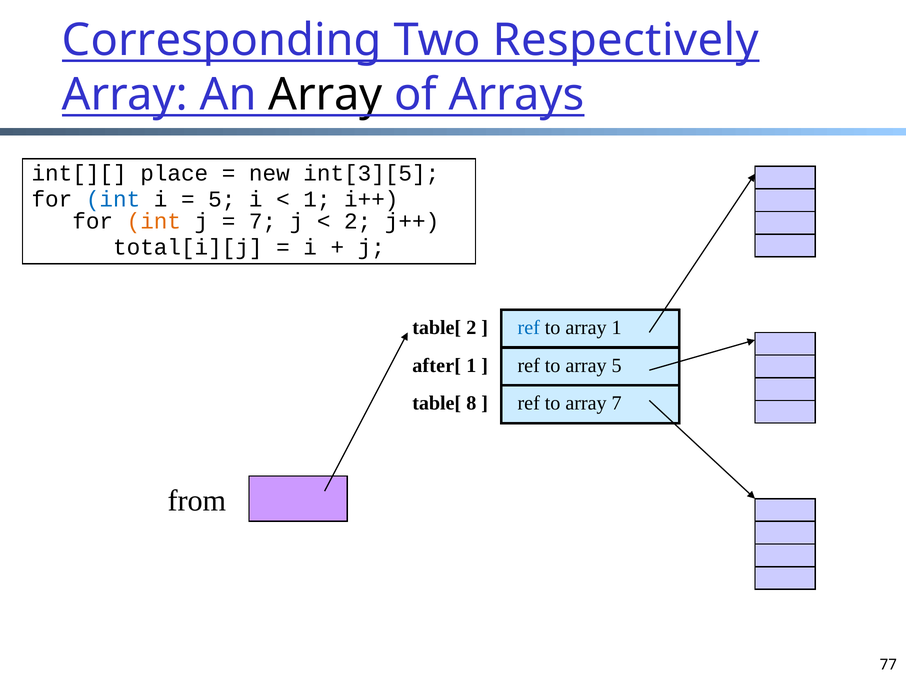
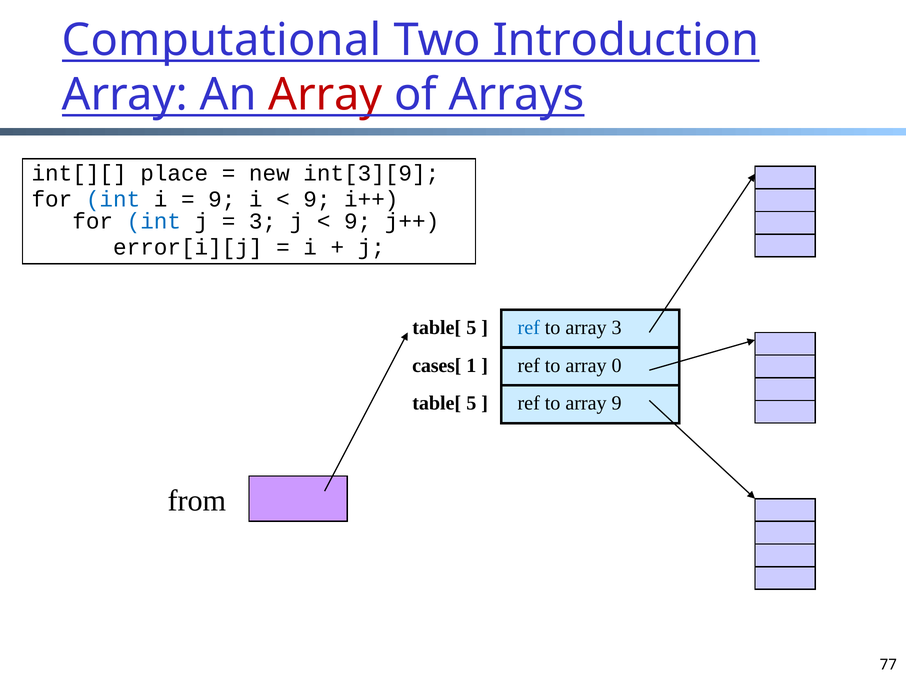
Corresponding: Corresponding -> Computational (222, 40)
Respectively: Respectively -> Introduction (626, 40)
Array colour: black -> red (325, 95)
int[3][5: int[3][5 -> int[3][9 (371, 173)
5: 5 -> 9 (222, 199)
1: 1 -> 9 (317, 199)
int colour: orange -> blue (154, 221)
7: 7 -> 3 (263, 221)
2: 2 -> 9 (358, 221)
total[i][j: total[i][j -> error[i][j (188, 247)
2: 2 -> 5 (471, 327)
array 1: 1 -> 3 (617, 327)
after[: after[ -> cases[ (437, 365)
array 5: 5 -> 0 (617, 365)
8: 8 -> 5 (471, 403)
array 7: 7 -> 9 (617, 403)
